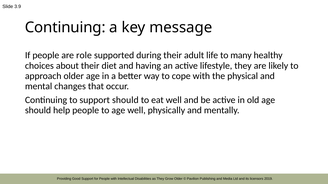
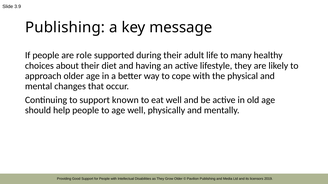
Continuing: Continuing -> Publishing (65, 28)
support should: should -> known (125, 100)
